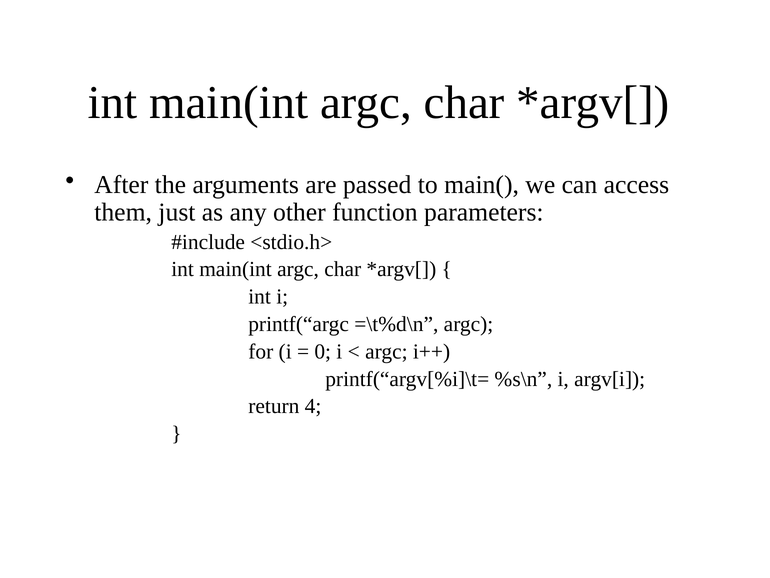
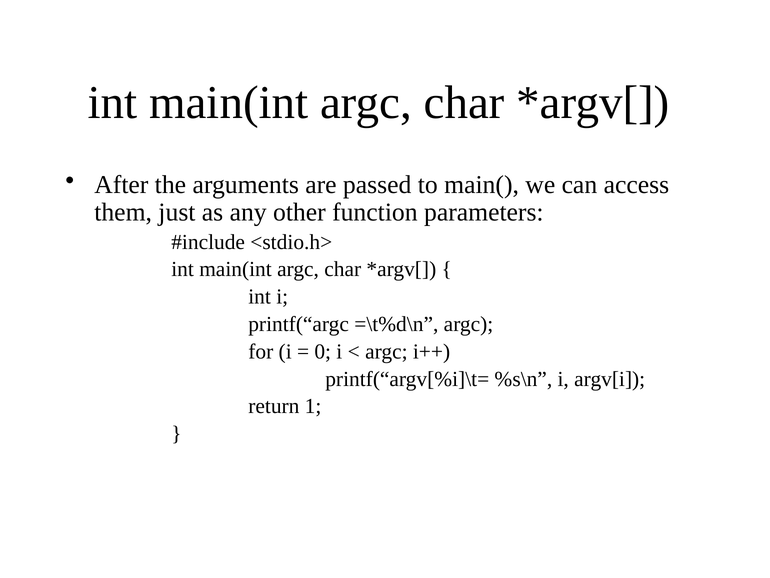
4: 4 -> 1 (313, 406)
